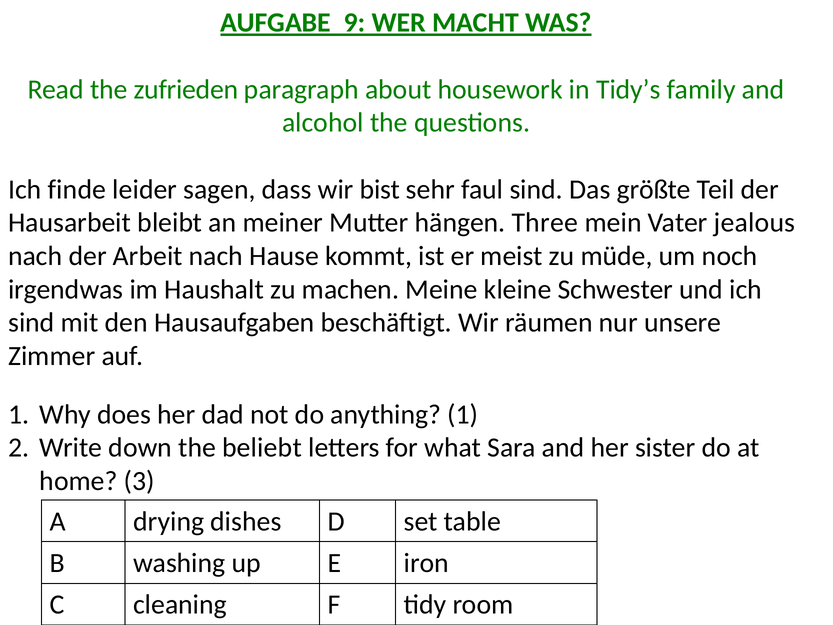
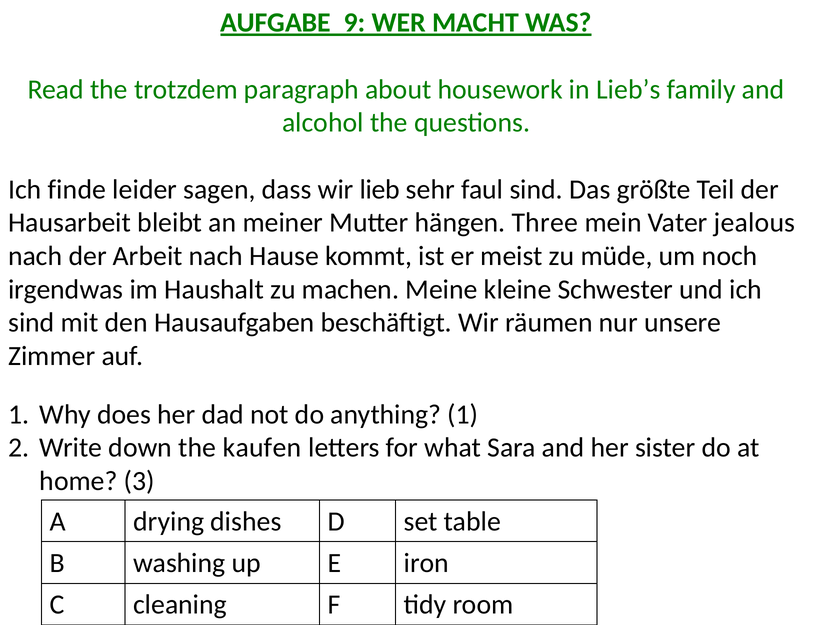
zufrieden: zufrieden -> trotzdem (186, 89)
Tidy’s: Tidy’s -> Lieb’s (628, 89)
bist: bist -> lieb (380, 189)
beliebt: beliebt -> kaufen (262, 448)
